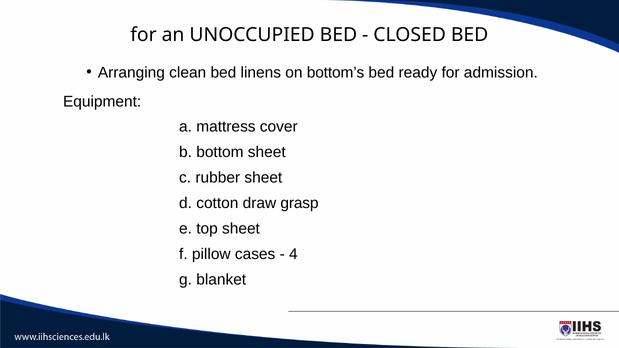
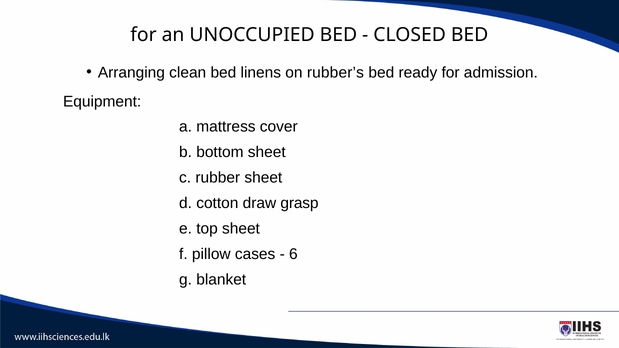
bottom’s: bottom’s -> rubber’s (335, 73)
4: 4 -> 6 (293, 254)
